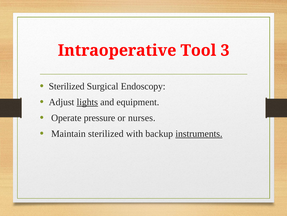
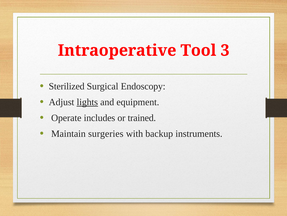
pressure: pressure -> includes (99, 118)
nurses: nurses -> trained (142, 118)
Maintain sterilized: sterilized -> surgeries (106, 133)
instruments underline: present -> none (199, 133)
